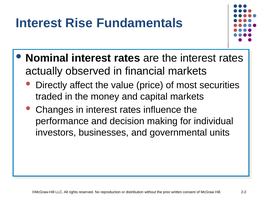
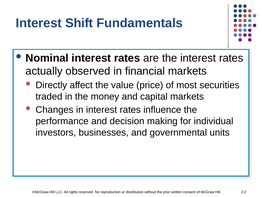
Rise: Rise -> Shift (79, 23)
